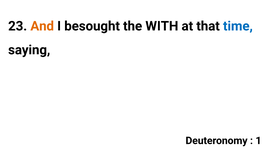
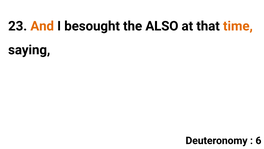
WITH: WITH -> ALSO (162, 26)
time colour: blue -> orange (238, 26)
1: 1 -> 6 (258, 140)
